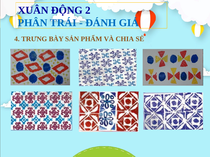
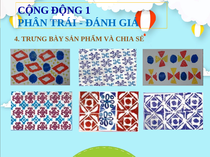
XUÂN: XUÂN -> CỘNG (33, 10)
2: 2 -> 1 (88, 10)
